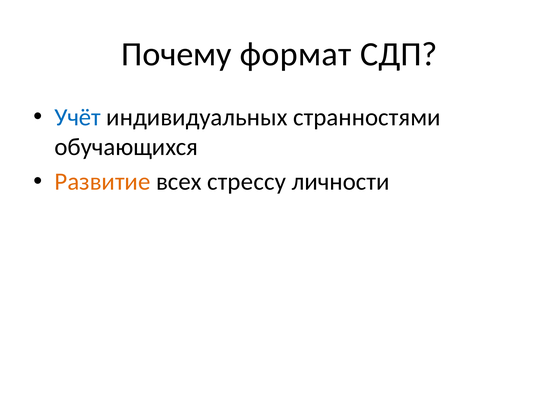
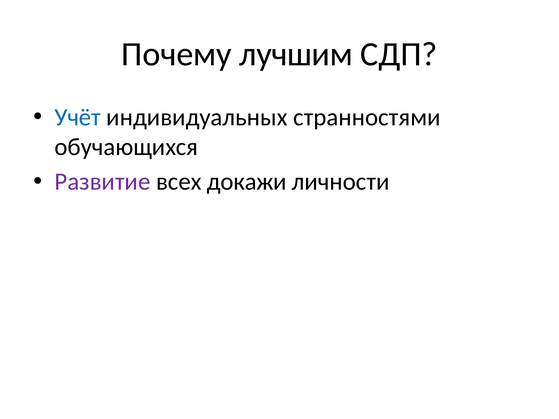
формат: формат -> лучшим (296, 54)
Развитие colour: orange -> purple (102, 182)
стрессу: стрессу -> докажи (247, 182)
